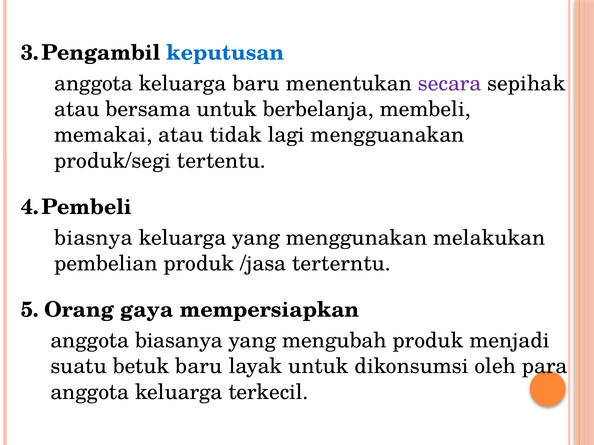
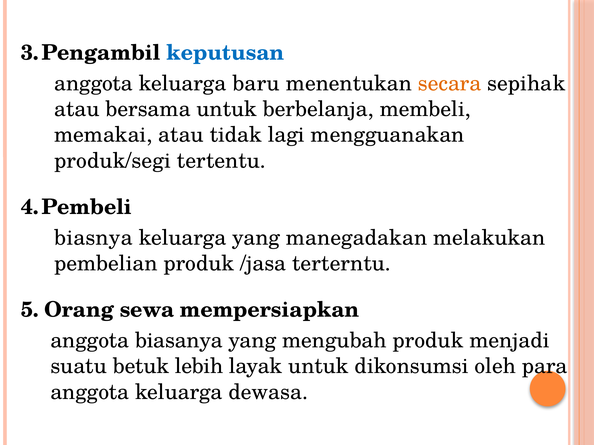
secara colour: purple -> orange (450, 84)
menggunakan: menggunakan -> manegadakan (357, 238)
gaya: gaya -> sewa (147, 310)
betuk baru: baru -> lebih (199, 367)
terkecil: terkecil -> dewasa (268, 392)
